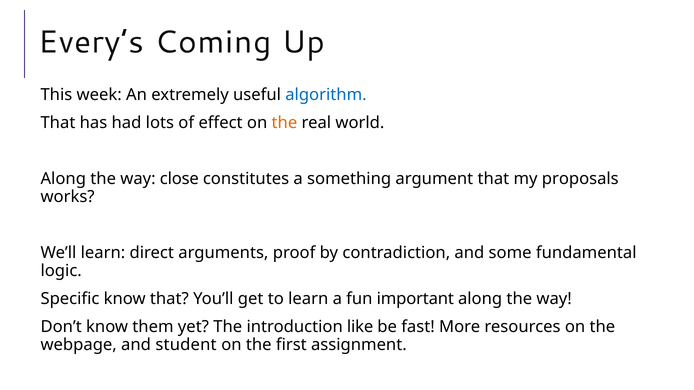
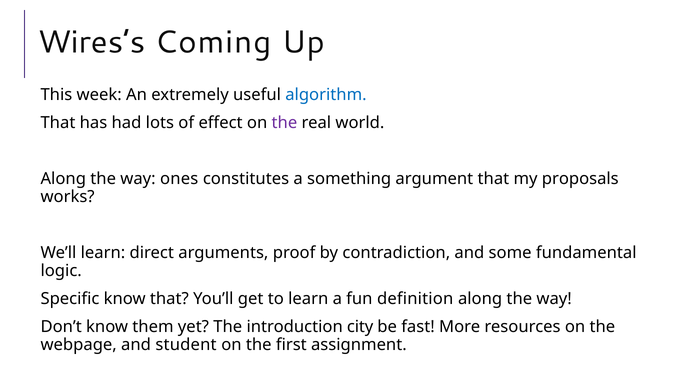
Every’s: Every’s -> Wires’s (92, 43)
the colour: orange -> purple (284, 123)
close: close -> ones (179, 179)
important: important -> definition (415, 299)
like: like -> city (360, 327)
